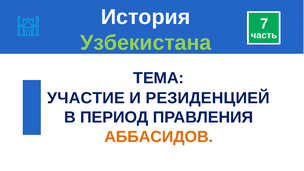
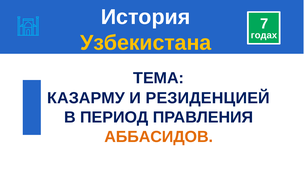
часть: часть -> годах (264, 35)
Узбекистана colour: light green -> yellow (146, 43)
УЧАСТИЕ: УЧАСТИЕ -> КАЗАРМУ (86, 98)
